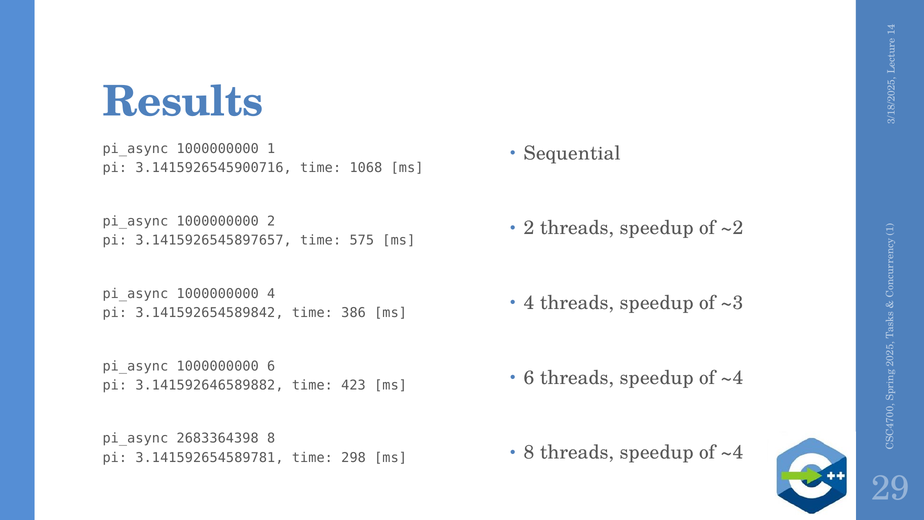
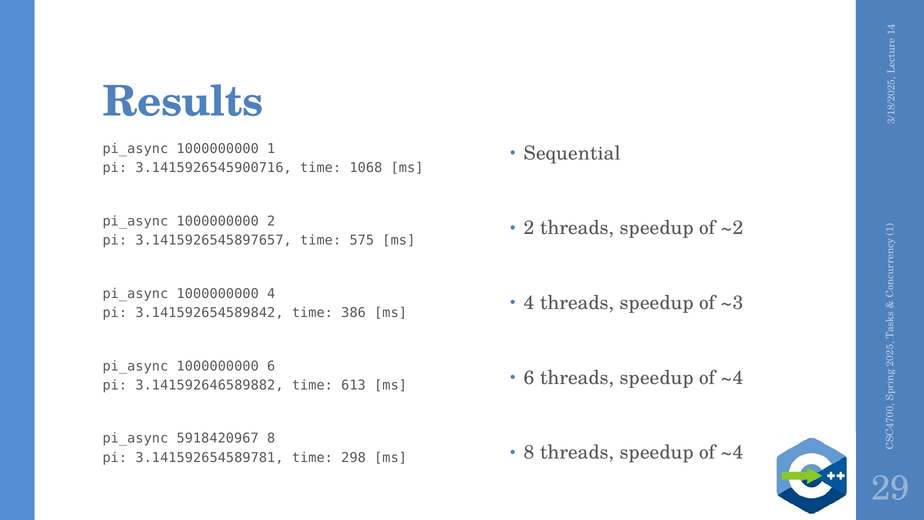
423: 423 -> 613 (353, 385)
2683364398: 2683364398 -> 5918420967 (218, 438)
